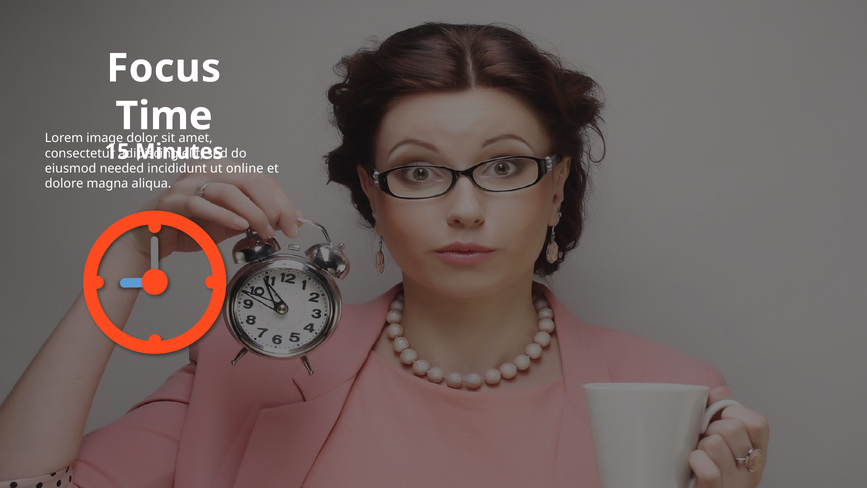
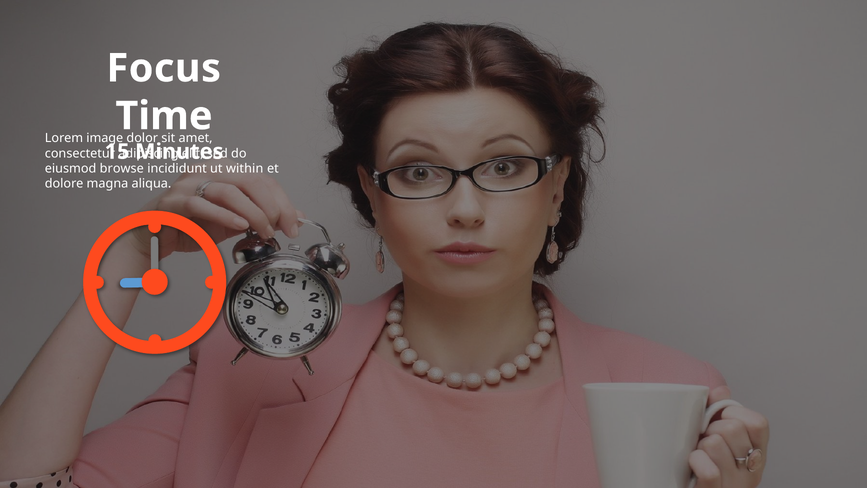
needed: needed -> browse (122, 168)
online: online -> within (245, 168)
